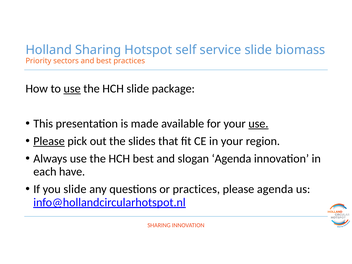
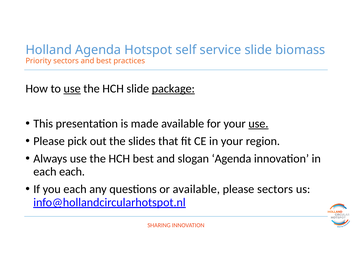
Holland Sharing: Sharing -> Agenda (98, 50)
package underline: none -> present (173, 89)
Please underline: present -> none (49, 141)
each have: have -> each (72, 172)
you slide: slide -> each (75, 189)
or practices: practices -> available (196, 189)
please agenda: agenda -> sectors (275, 189)
